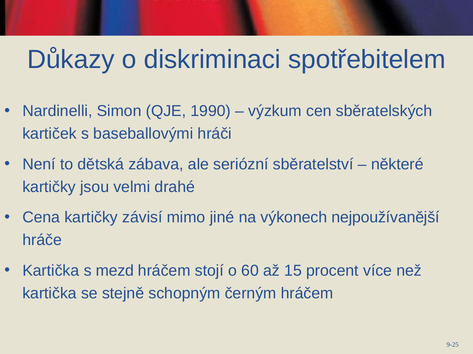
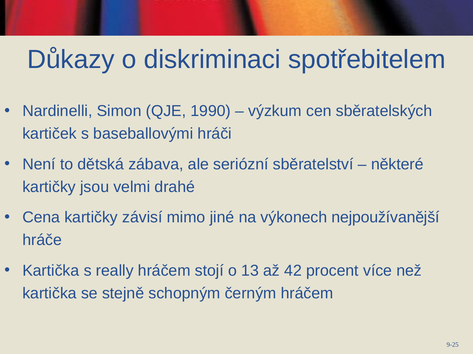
mezd: mezd -> really (115, 271)
60: 60 -> 13 (250, 271)
15: 15 -> 42 (293, 271)
